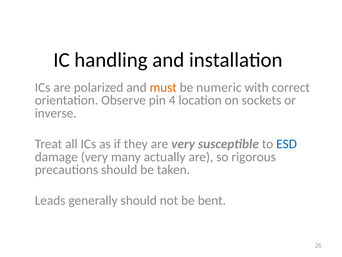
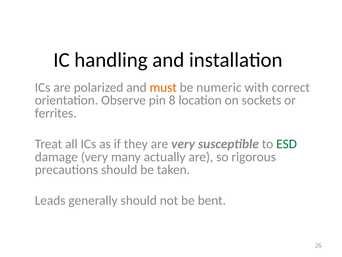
4: 4 -> 8 (172, 100)
inverse: inverse -> ferrites (56, 113)
ESD colour: blue -> green (287, 144)
